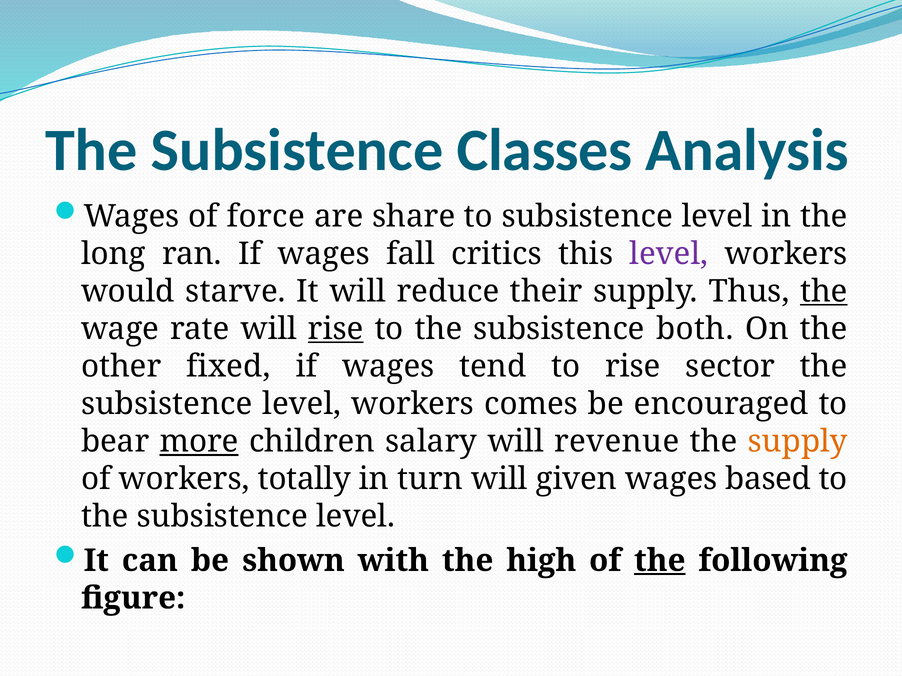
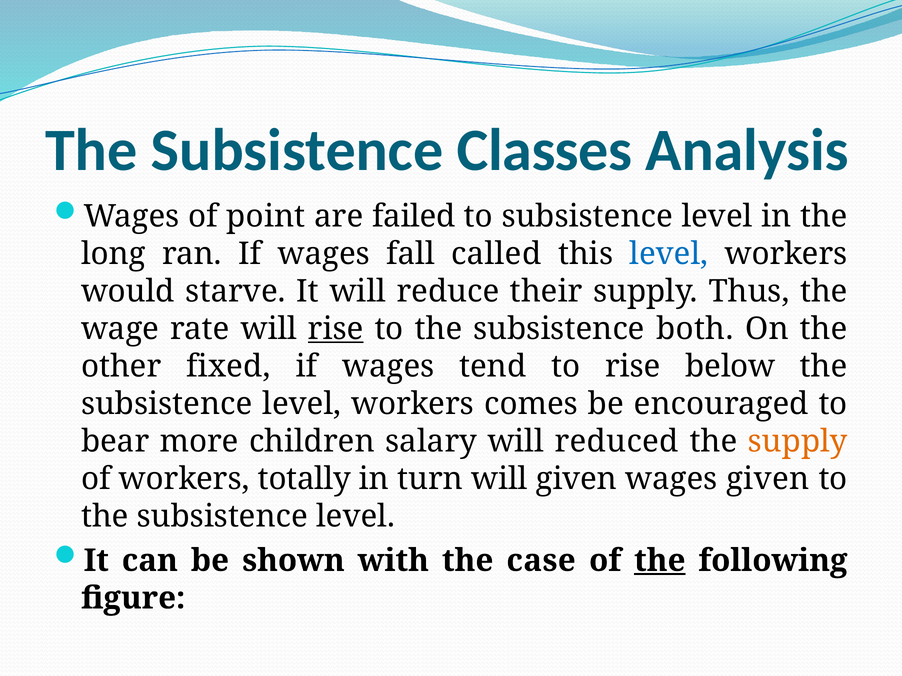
force: force -> point (266, 216)
share: share -> failed (414, 216)
critics: critics -> called (496, 254)
level colour: purple -> blue (669, 254)
the underline: present -> none (824, 291)
sector: sector -> below (730, 367)
more underline: present -> none (199, 442)
revenue: revenue -> reduced (617, 442)
wages based: based -> given (768, 479)
high: high -> case (541, 561)
